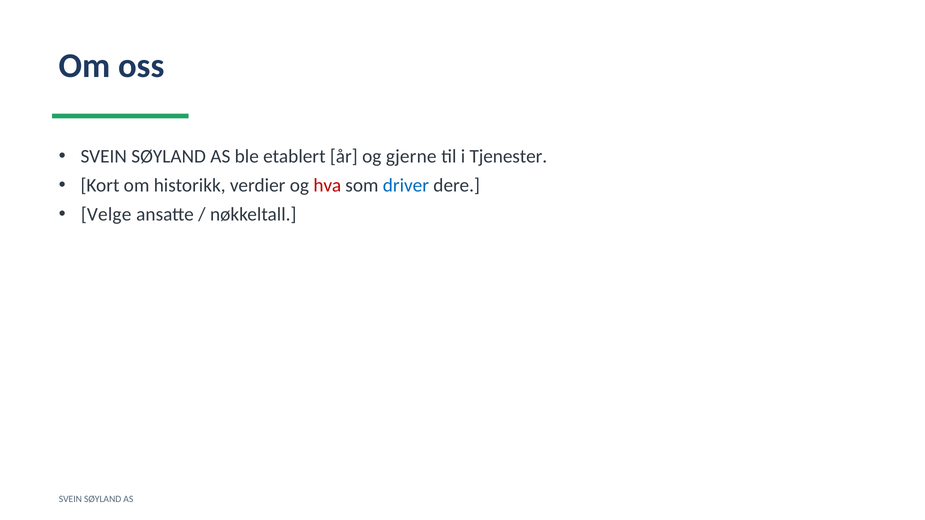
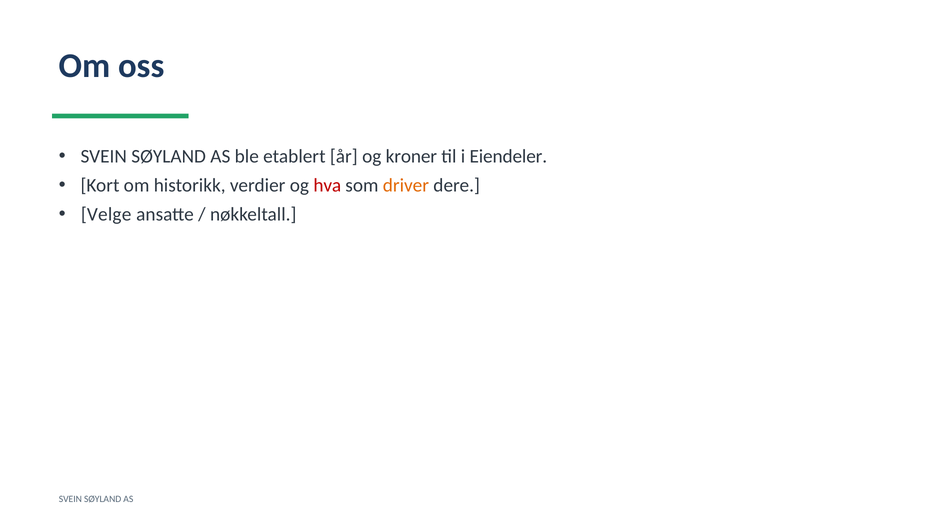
gjerne: gjerne -> kroner (411, 157)
Tjenester: Tjenester -> Eiendeler (508, 157)
driver colour: blue -> orange (406, 186)
